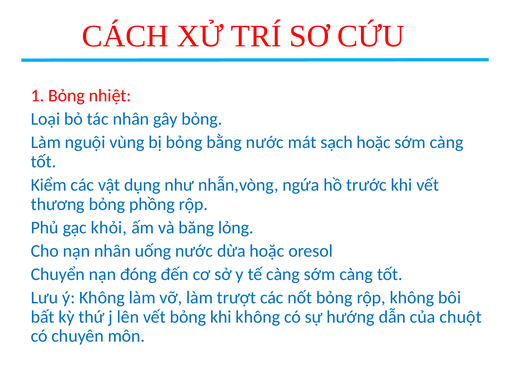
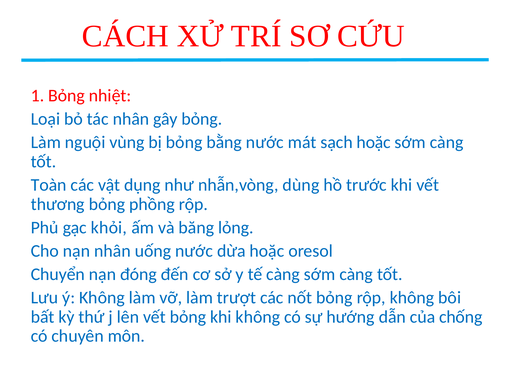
Kiểm: Kiểm -> Toàn (49, 185)
ngứa: ngứa -> dùng (301, 185)
chuột: chuột -> chống (461, 318)
